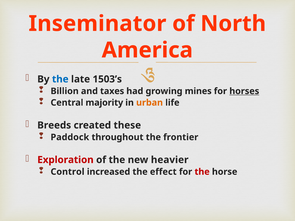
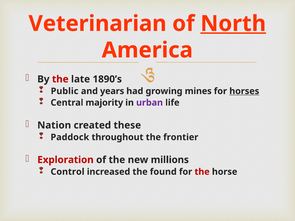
Inseminator: Inseminator -> Veterinarian (98, 24)
North underline: none -> present (233, 24)
the colour: blue -> red (60, 79)
1503’s: 1503’s -> 1890’s (107, 79)
Billion: Billion -> Public (65, 91)
taxes: taxes -> years (112, 91)
urban colour: orange -> purple (150, 103)
Breeds: Breeds -> Nation (54, 125)
heavier: heavier -> millions (170, 160)
effect: effect -> found (163, 172)
